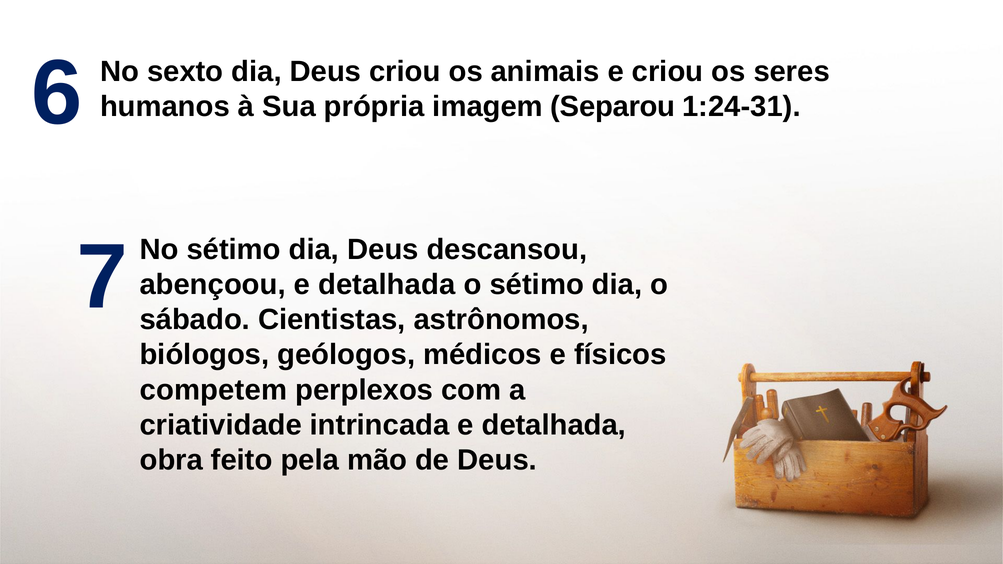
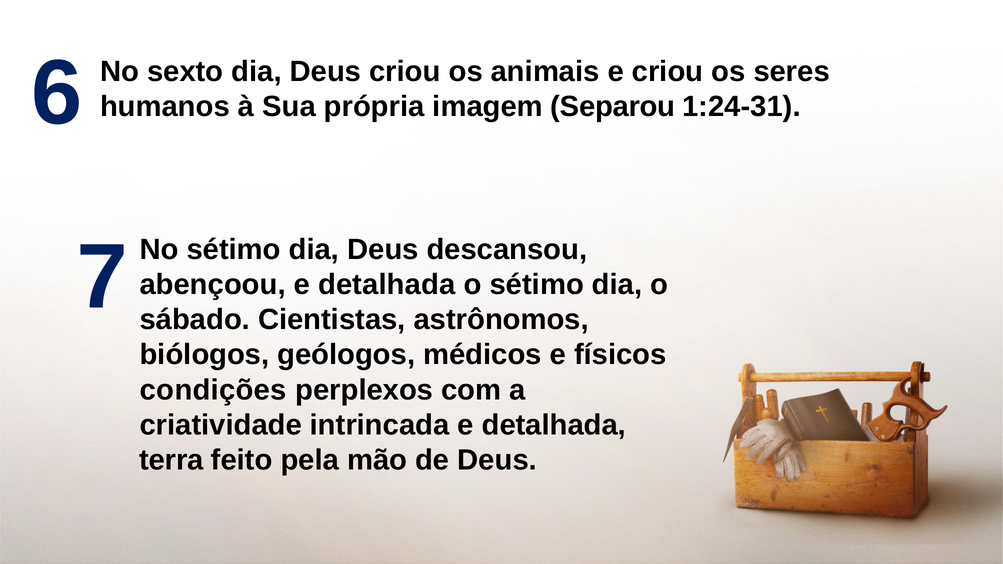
competem: competem -> condições (213, 390)
obra: obra -> terra (171, 460)
